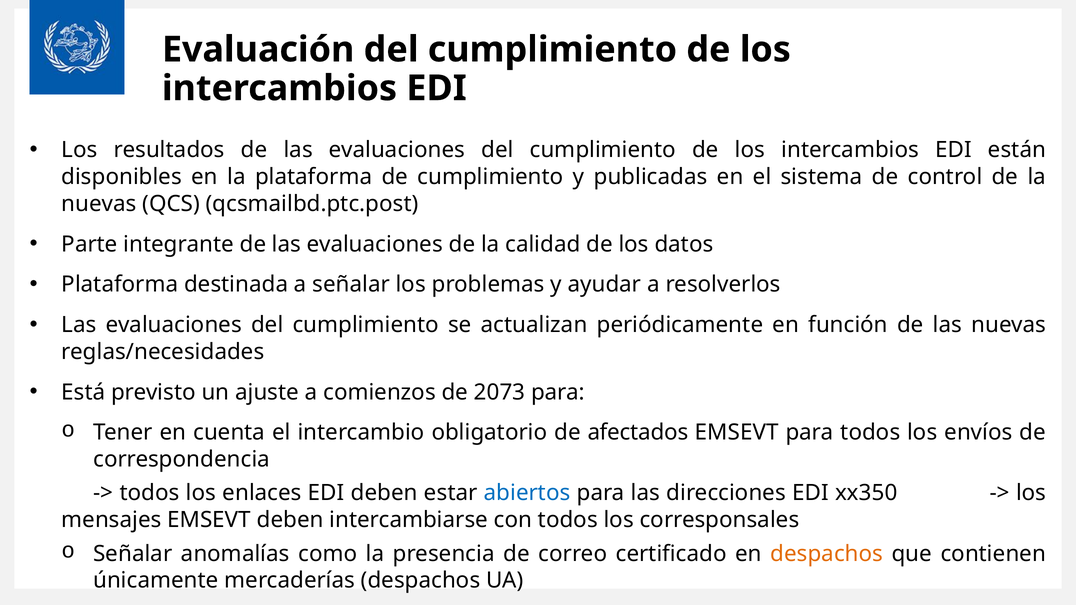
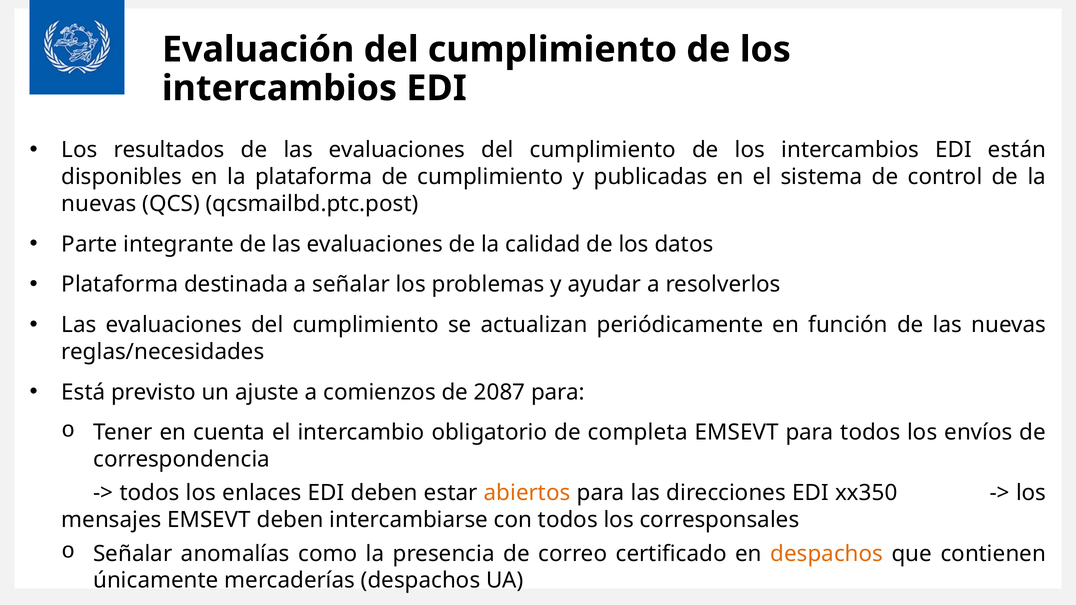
2073: 2073 -> 2087 (500, 392)
afectados: afectados -> completa (638, 433)
abiertos colour: blue -> orange (527, 493)
